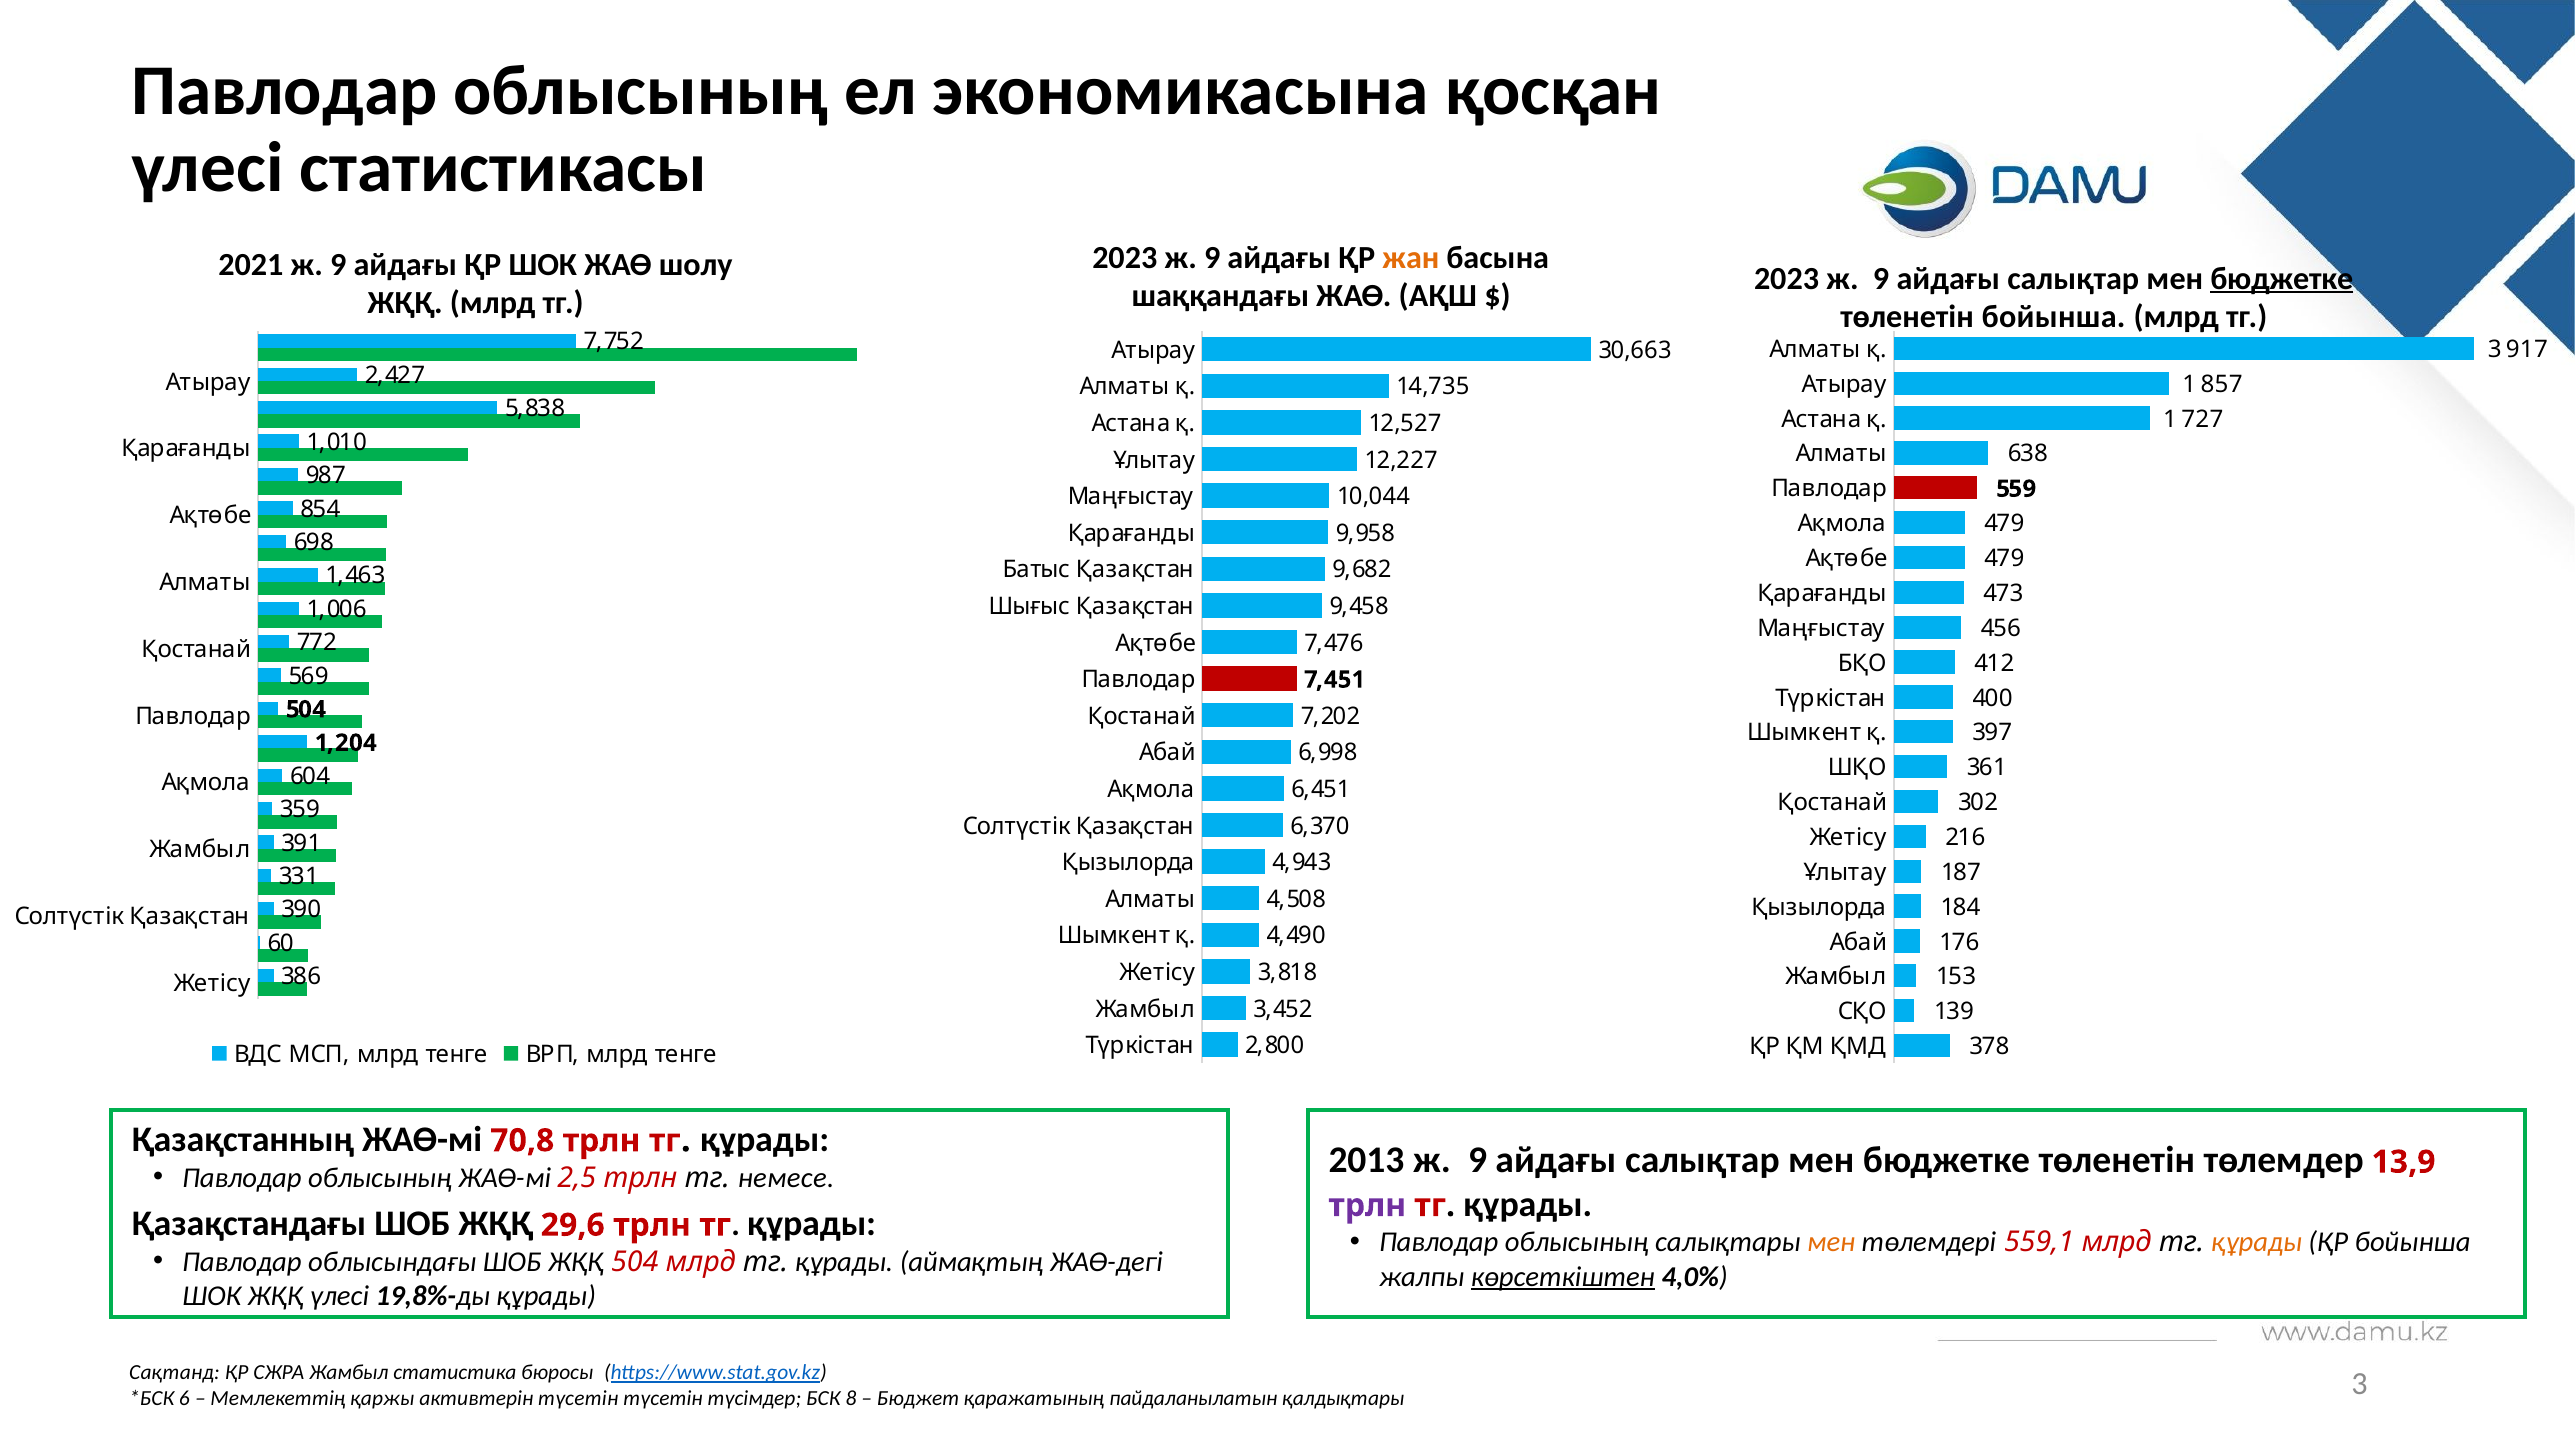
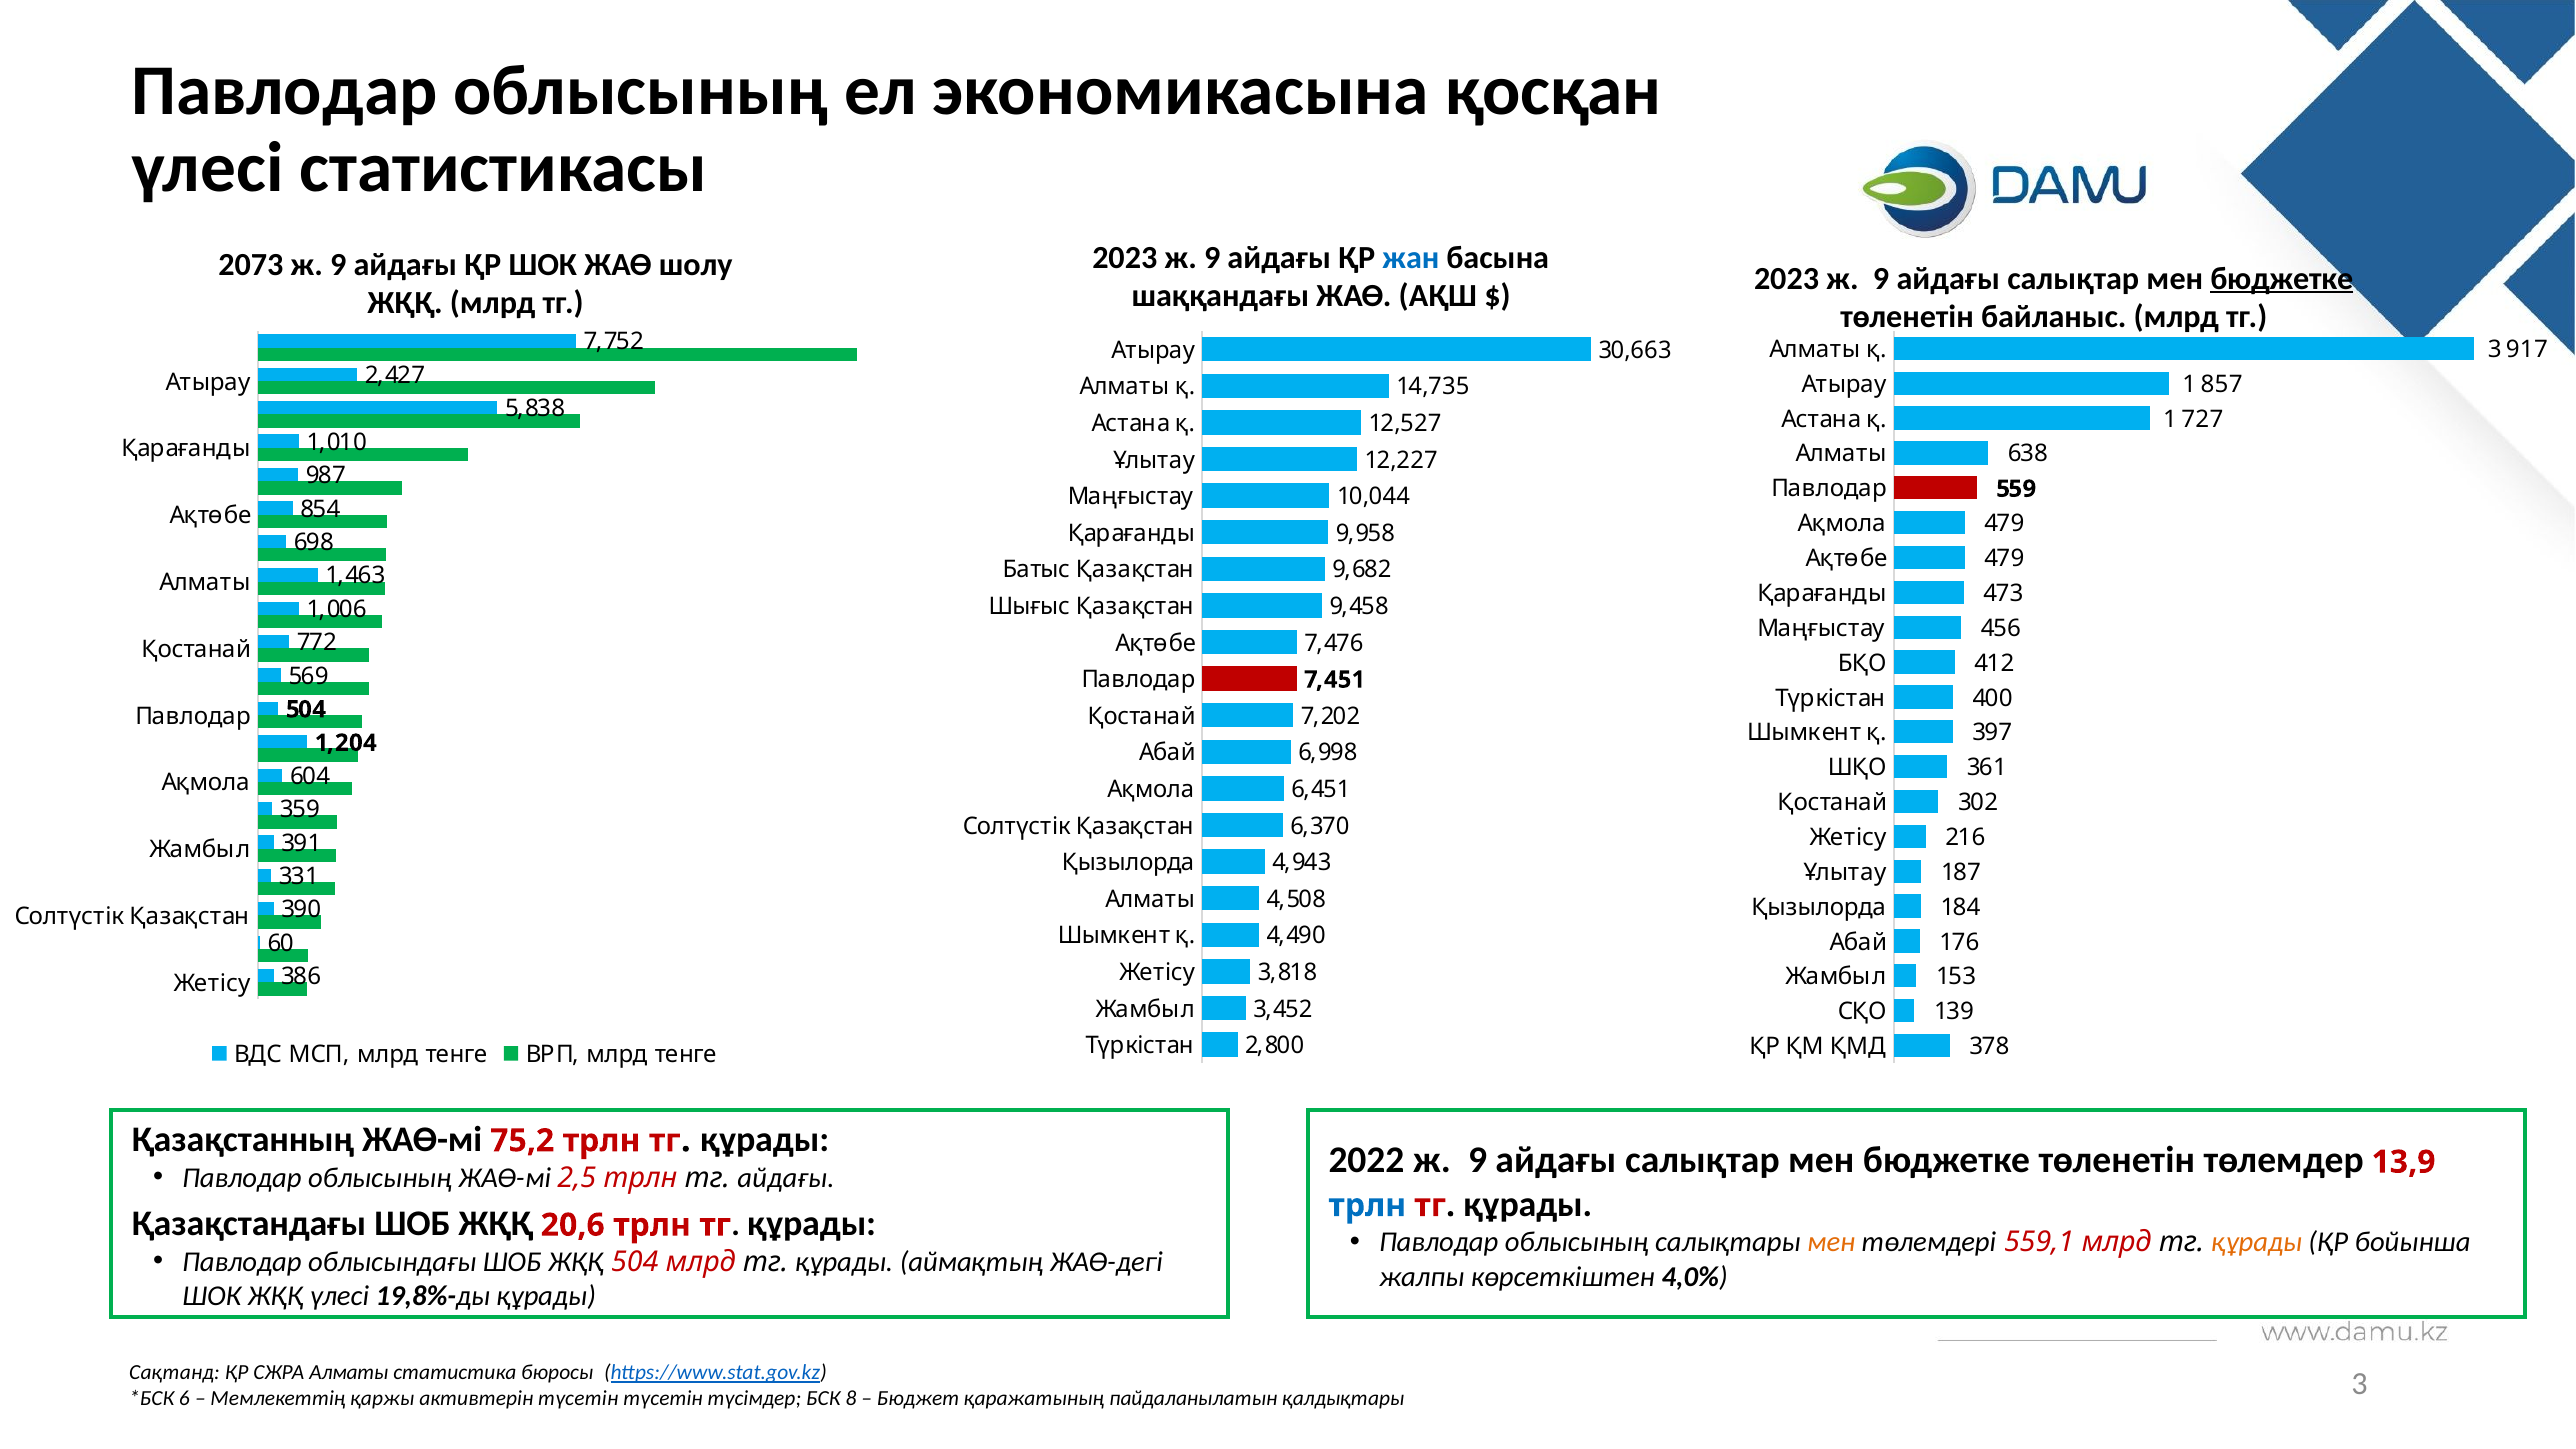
жан colour: orange -> blue (1411, 258)
2021: 2021 -> 2073 (251, 264)
төленетін бойынша: бойынша -> байланыс (2054, 317)
70,8: 70,8 -> 75,2 (522, 1141)
2013: 2013 -> 2022 (1366, 1160)
тг немесе: немесе -> айдағы (786, 1178)
трлн colour: purple -> blue (1367, 1205)
29,6: 29,6 -> 20,6 (573, 1225)
көрсеткіштен underline: present -> none (1563, 1277)
СЖРА Жамбыл: Жамбыл -> Алматы (349, 1372)
